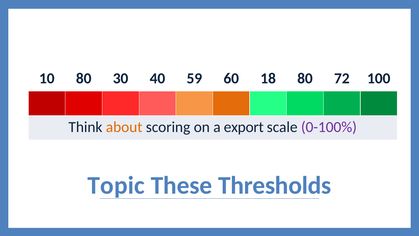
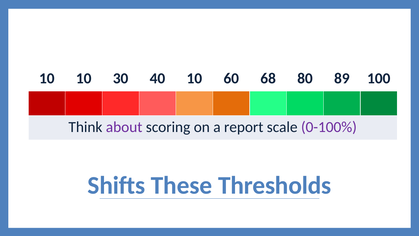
10 80: 80 -> 10 (84, 78)
40 59: 59 -> 10 (194, 78)
18: 18 -> 68 (268, 78)
72: 72 -> 89 (342, 78)
about colour: orange -> purple (124, 127)
export: export -> report (244, 127)
Topic: Topic -> Shifts (116, 185)
